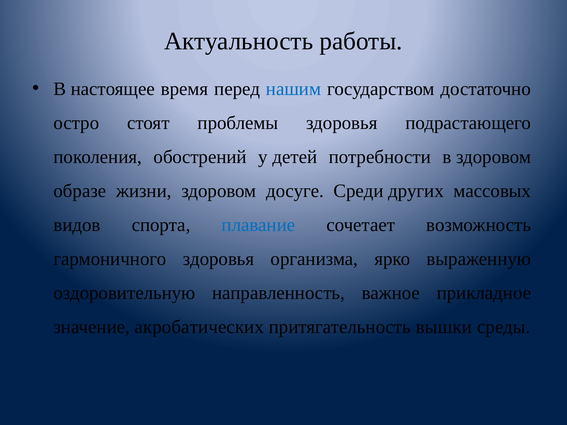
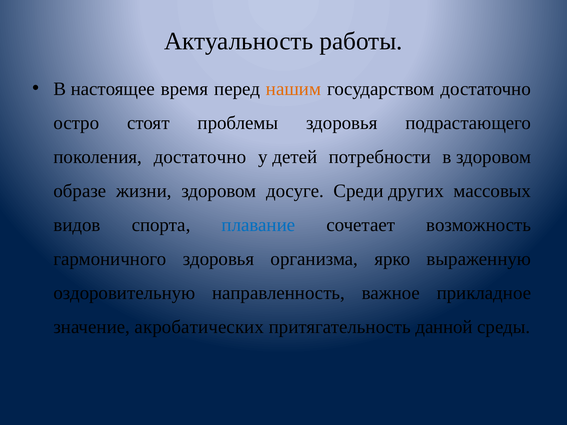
нашим colour: blue -> orange (293, 89)
поколения обострений: обострений -> достаточно (200, 157)
вышки: вышки -> данной (444, 327)
